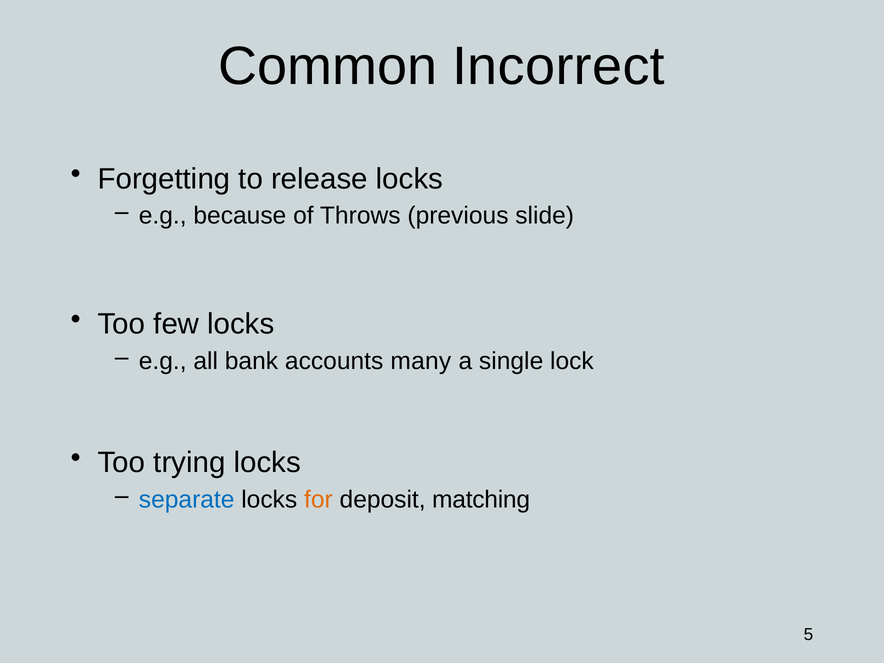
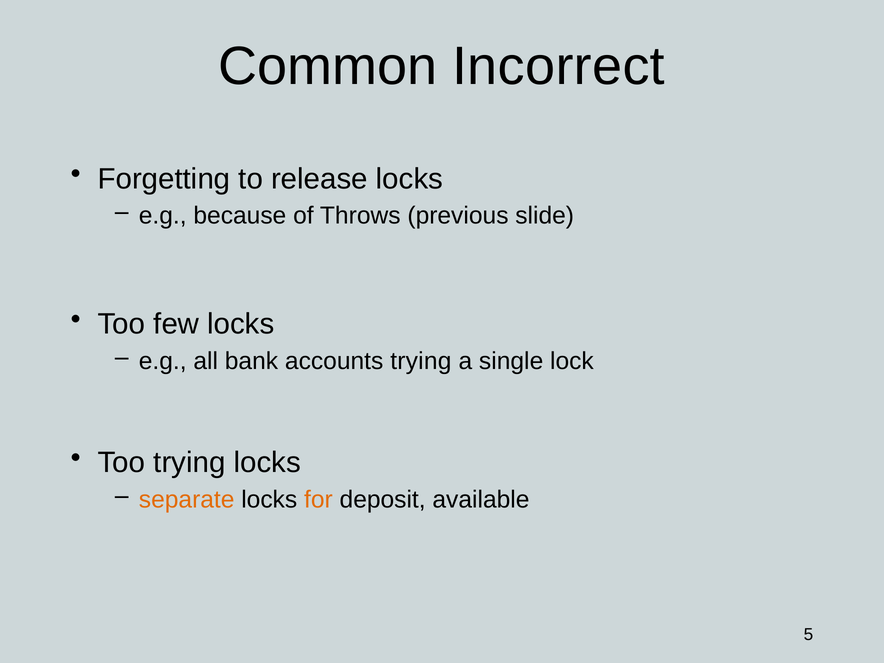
accounts many: many -> trying (421, 361)
separate colour: blue -> orange (187, 500)
matching: matching -> available (481, 500)
